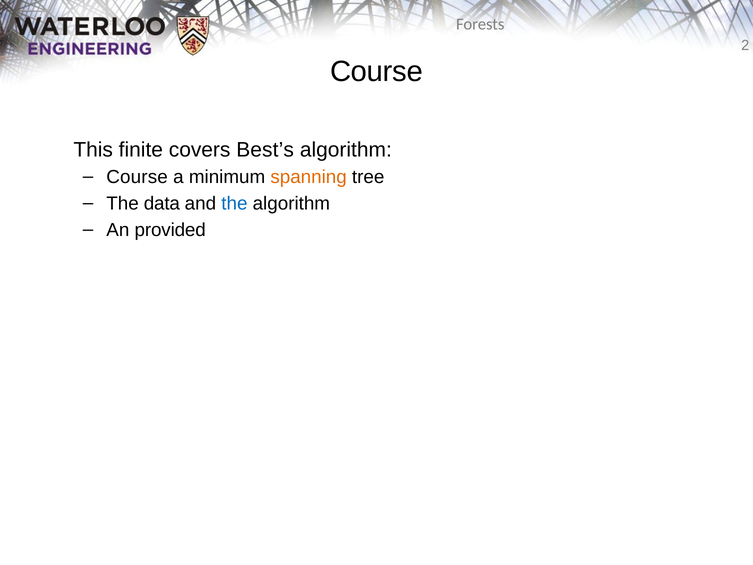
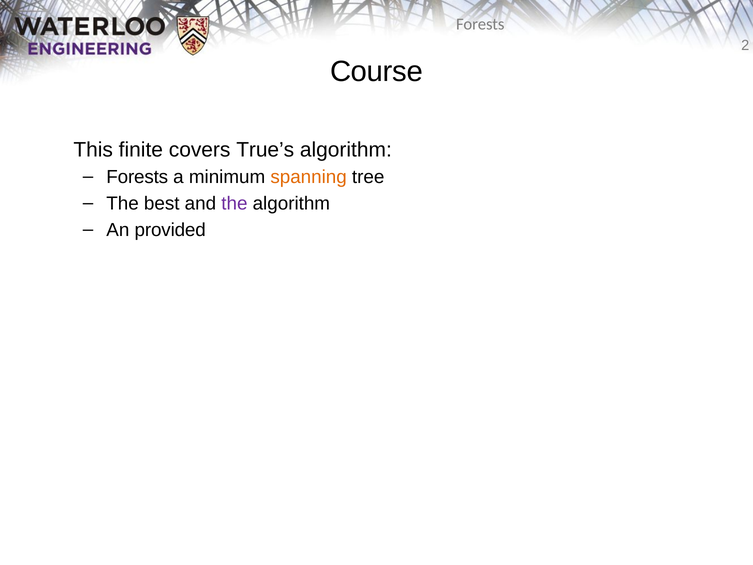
Best’s: Best’s -> True’s (265, 150)
Course: Course -> Forests (137, 177)
data: data -> best (162, 203)
the colour: blue -> purple (234, 203)
